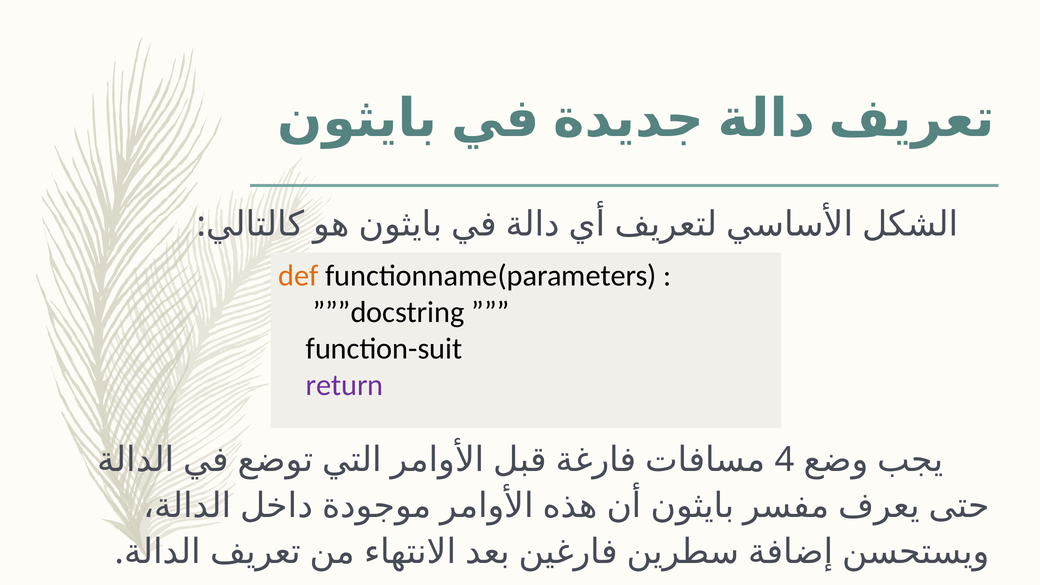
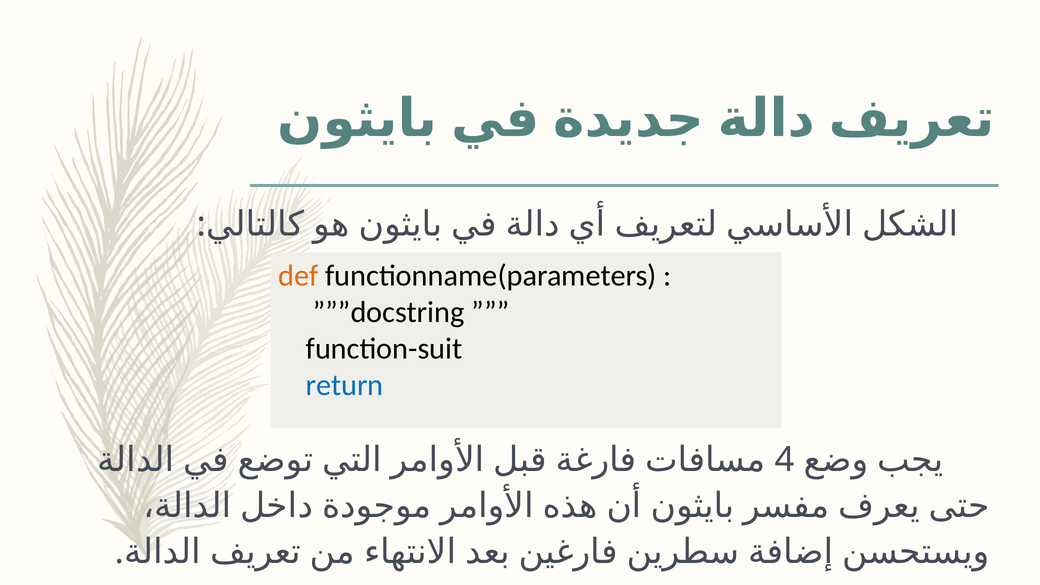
return colour: purple -> blue (345, 385)
